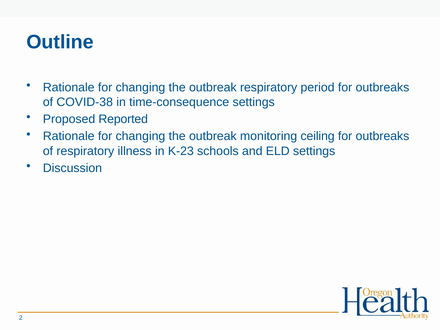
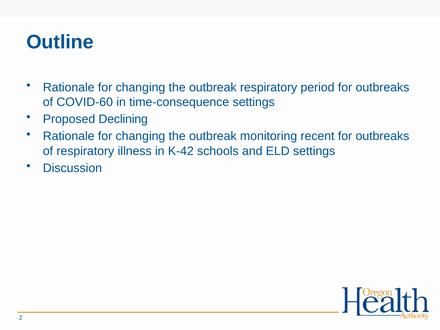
COVID-38: COVID-38 -> COVID-60 (85, 102)
Reported: Reported -> Declining (123, 119)
ceiling: ceiling -> recent (318, 136)
K-23: K-23 -> K-42 (181, 151)
